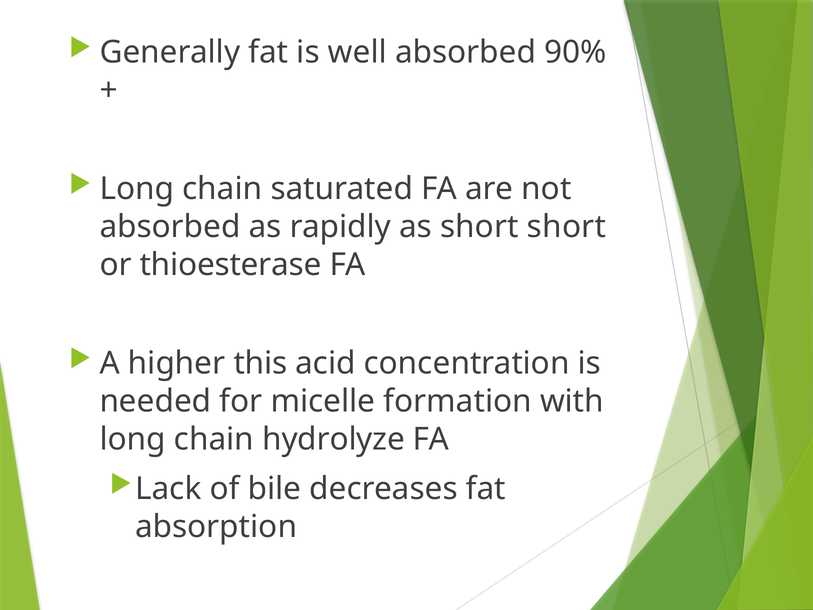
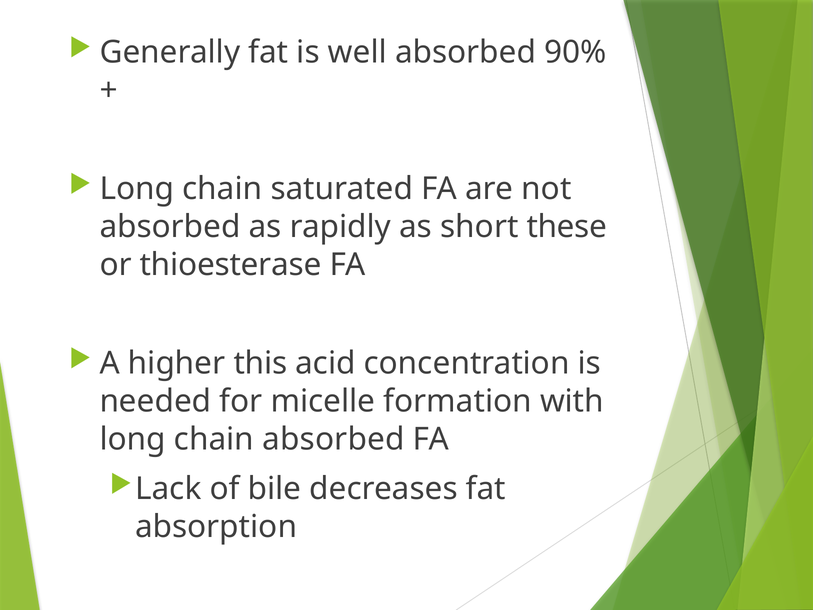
short short: short -> these (567, 227)
chain hydrolyze: hydrolyze -> absorbed (333, 439)
